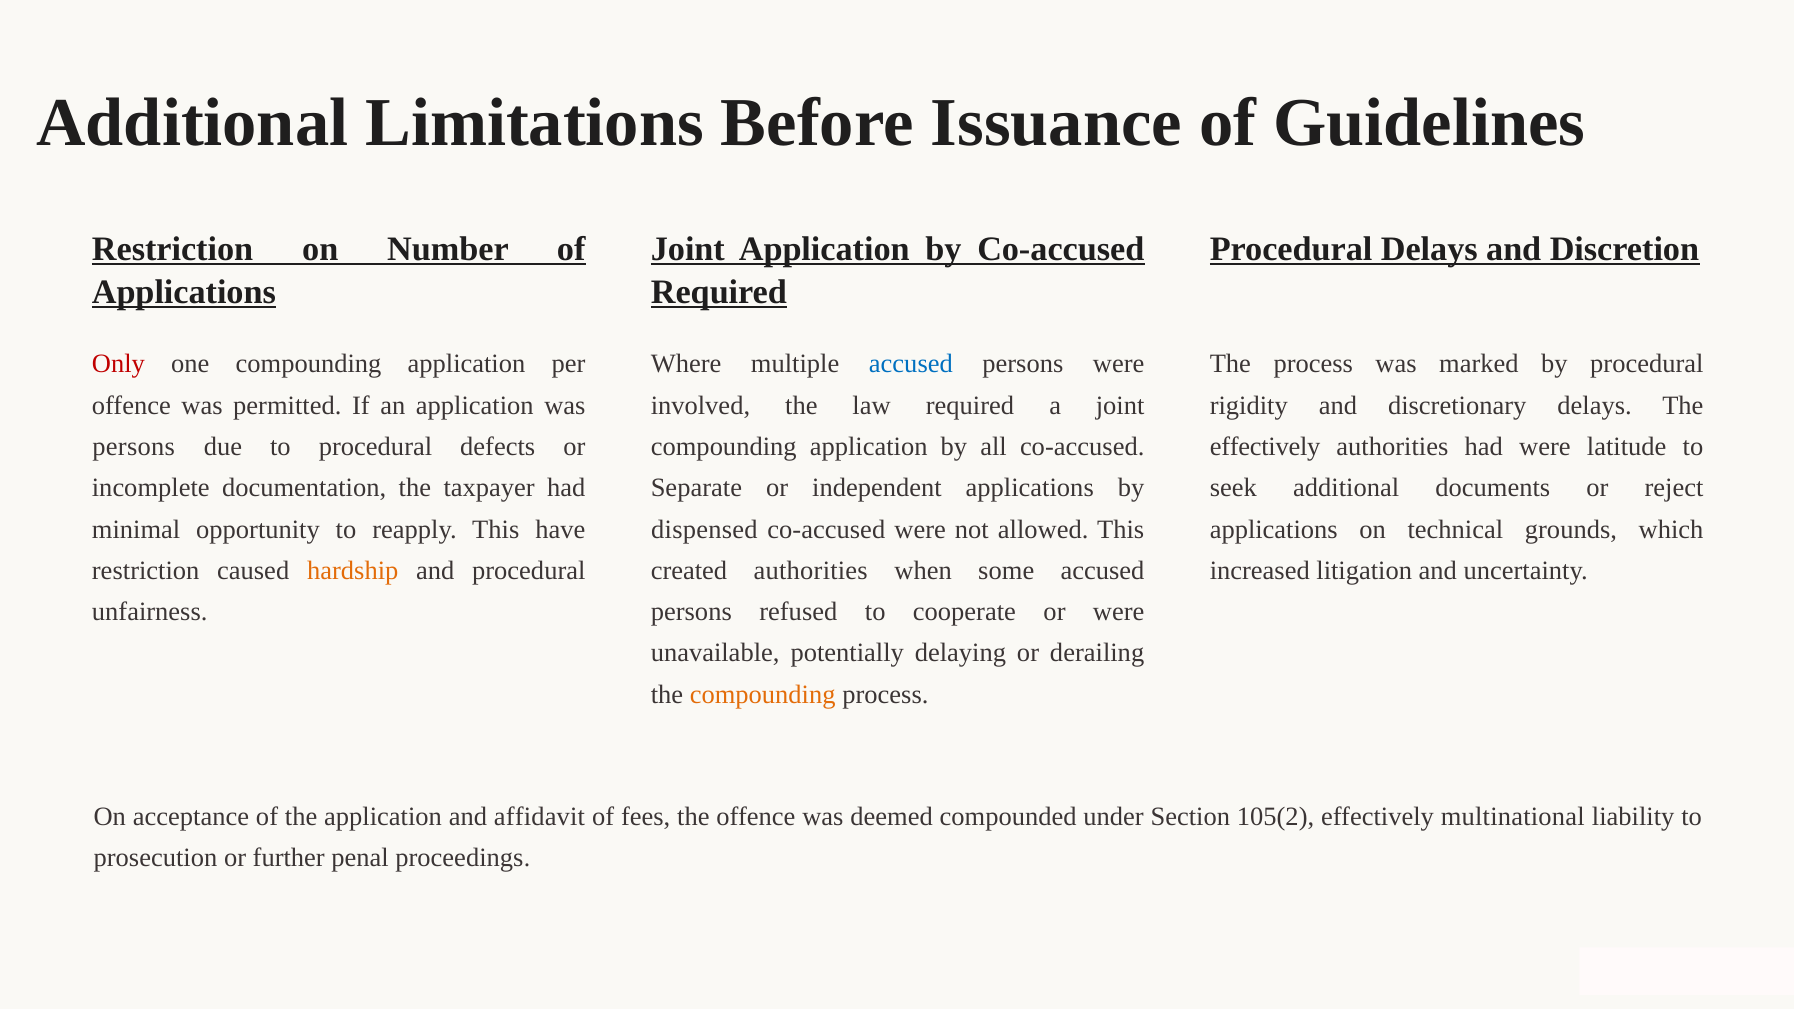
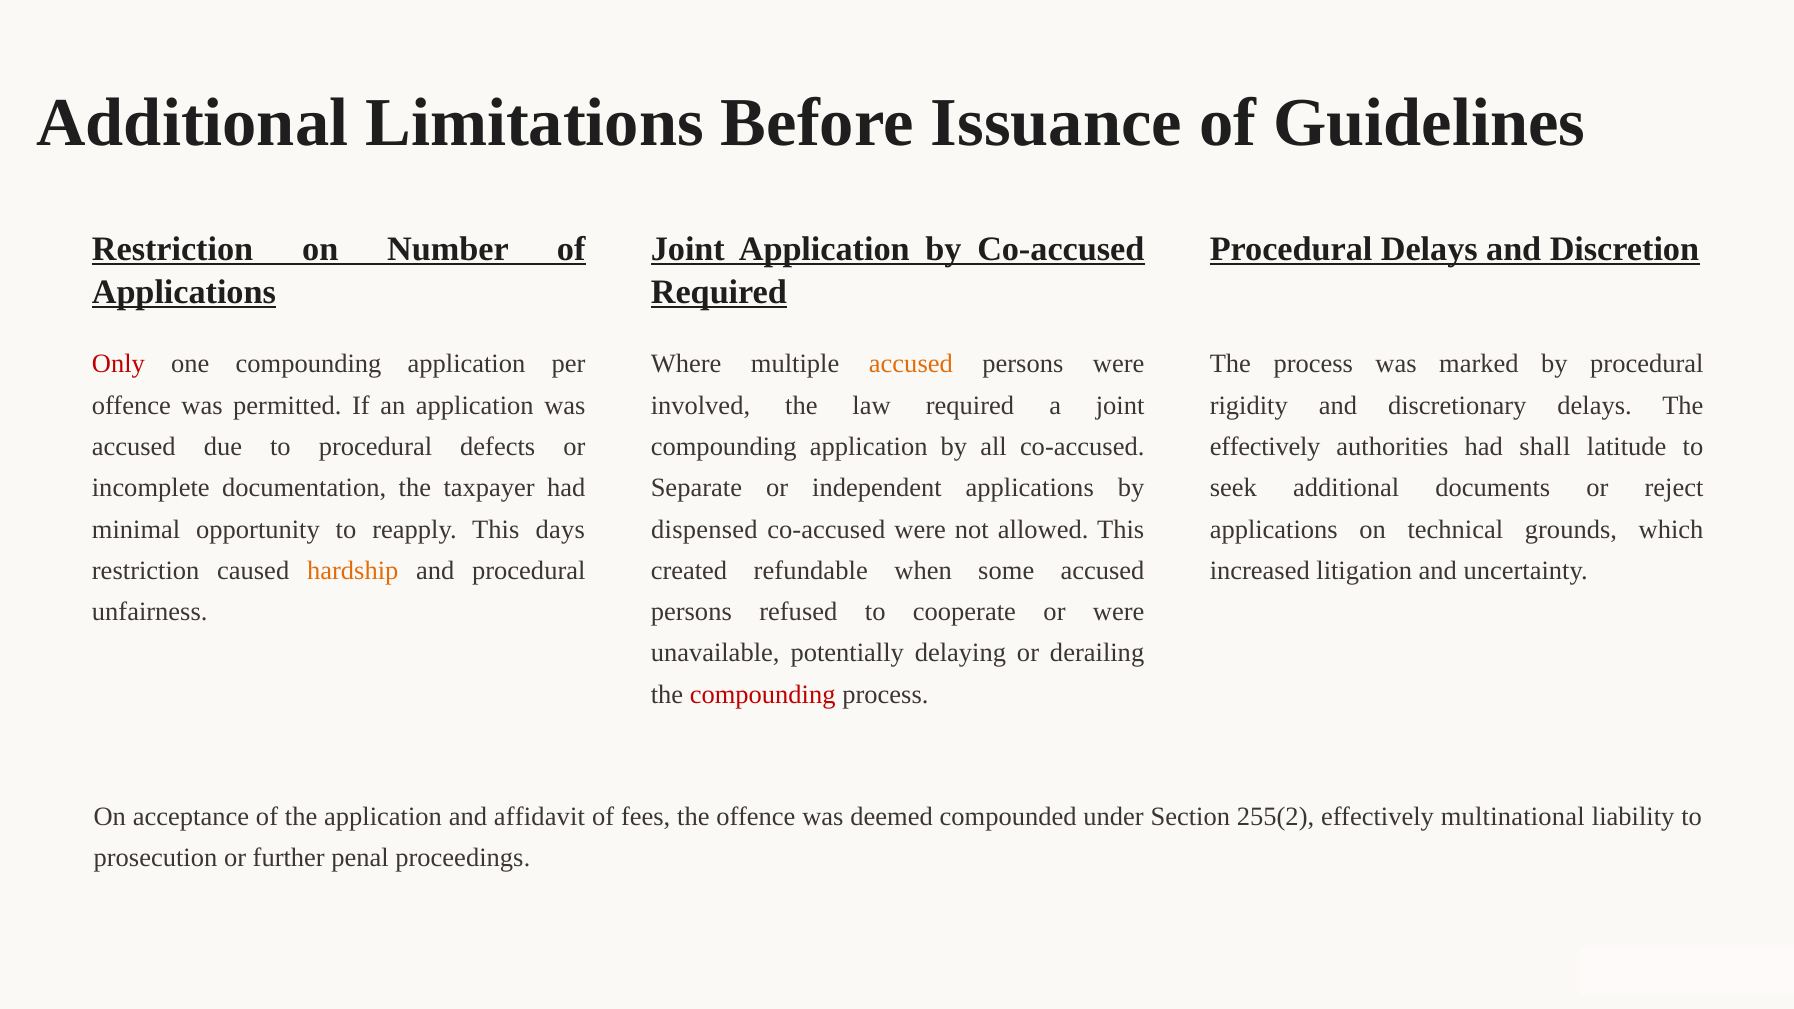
accused colour: blue -> orange (911, 364)
persons: persons -> accused (134, 447)
had were: were -> shall (1545, 447)
have: have -> days (560, 529)
created authorities: authorities -> refundable (811, 571)
compounding colour: orange -> red (763, 694)
105(2: 105(2 -> 255(2 (1276, 817)
